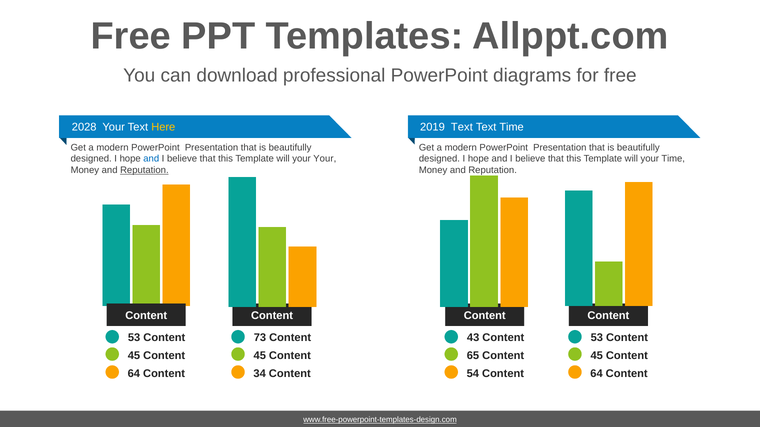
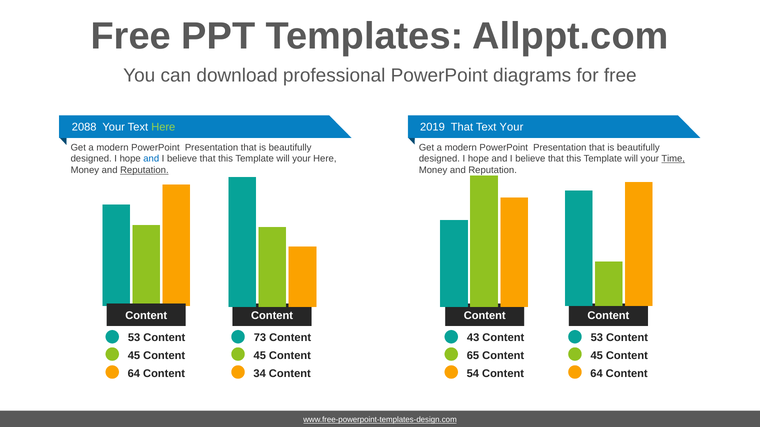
2028: 2028 -> 2088 (84, 127)
Here colour: yellow -> light green (163, 127)
2019 Text: Text -> That (462, 127)
Text Time: Time -> Your (511, 127)
your Your: Your -> Here (325, 159)
Time underline: none -> present (673, 159)
